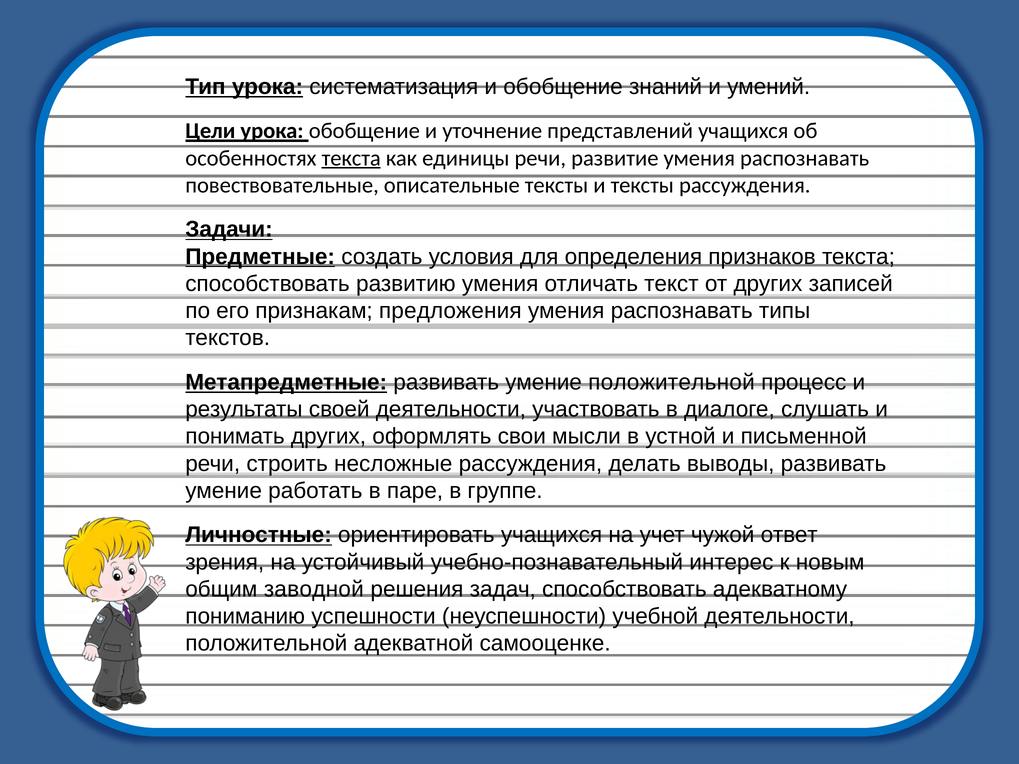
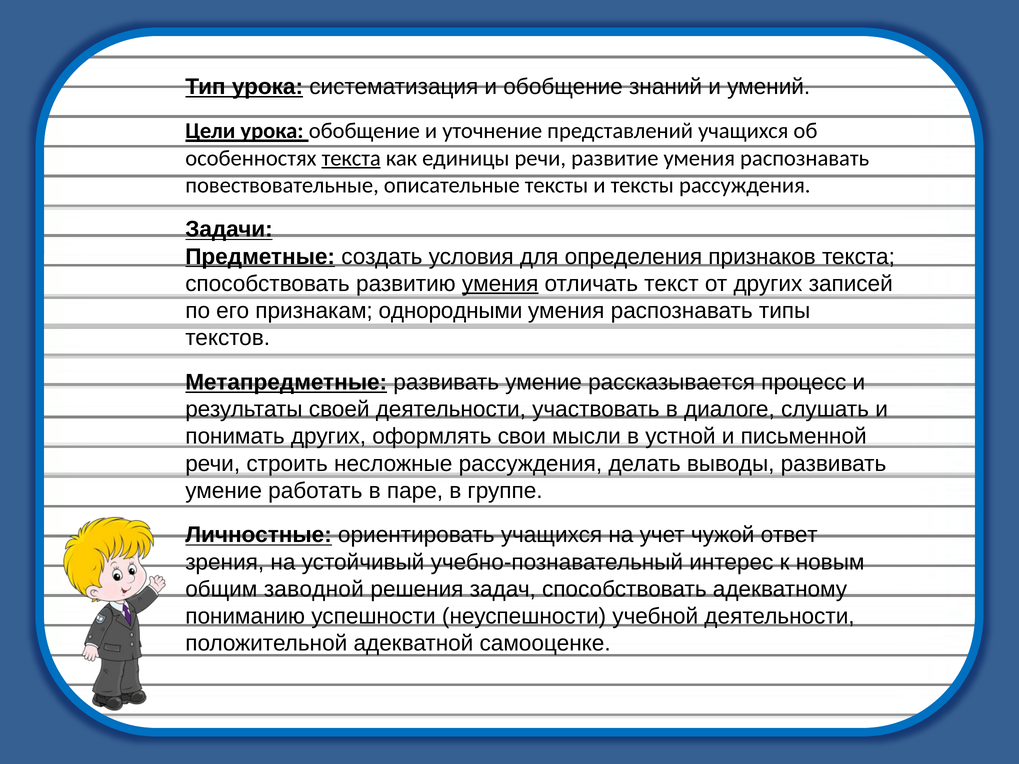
умения underline: none -> present (500, 284)
предложения: предложения -> однородными (450, 311)
умение положительной: положительной -> рассказывается (672, 382)
